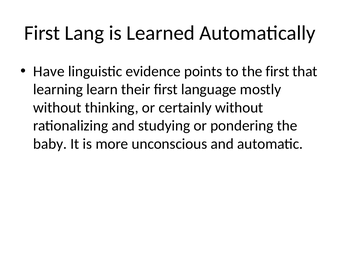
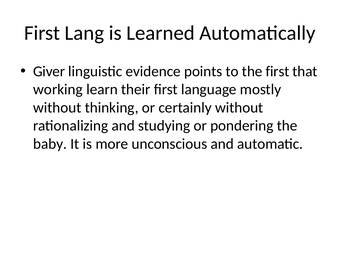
Have: Have -> Giver (49, 71)
learning: learning -> working (58, 89)
